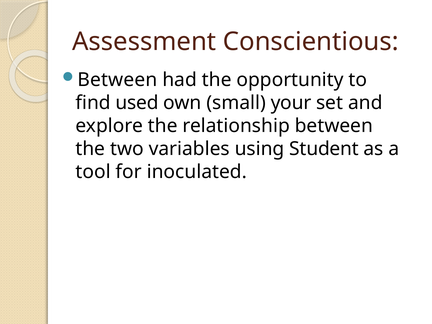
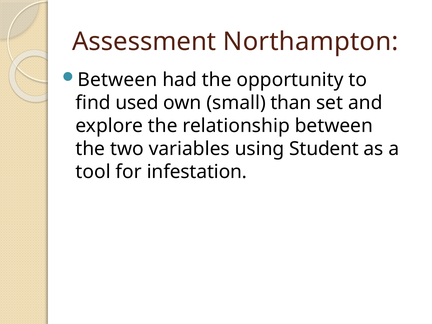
Conscientious: Conscientious -> Northampton (311, 42)
your: your -> than (291, 103)
inoculated: inoculated -> infestation (197, 172)
